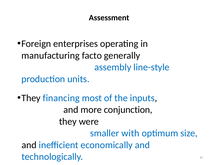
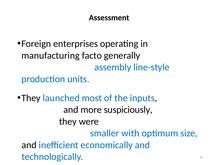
financing: financing -> launched (61, 98)
conjunction: conjunction -> suspiciously (128, 110)
